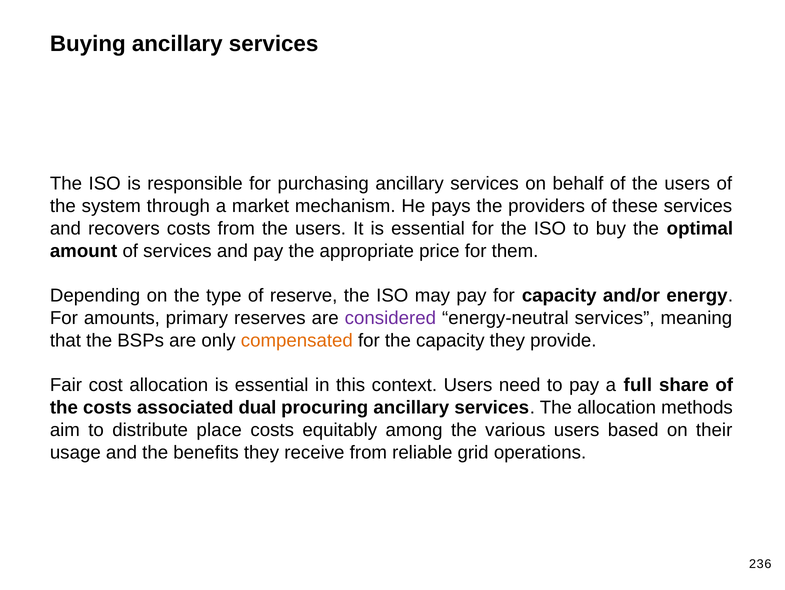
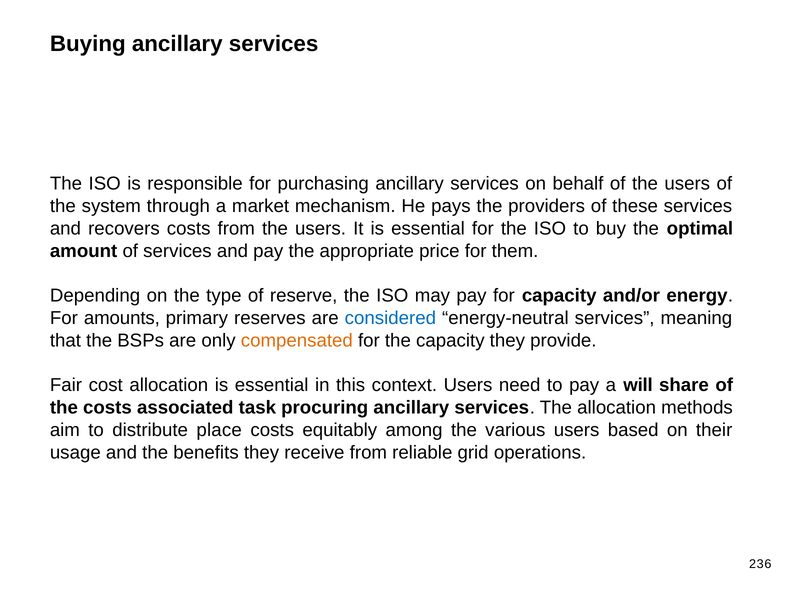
considered colour: purple -> blue (390, 318)
full: full -> will (638, 385)
dual: dual -> task (257, 407)
